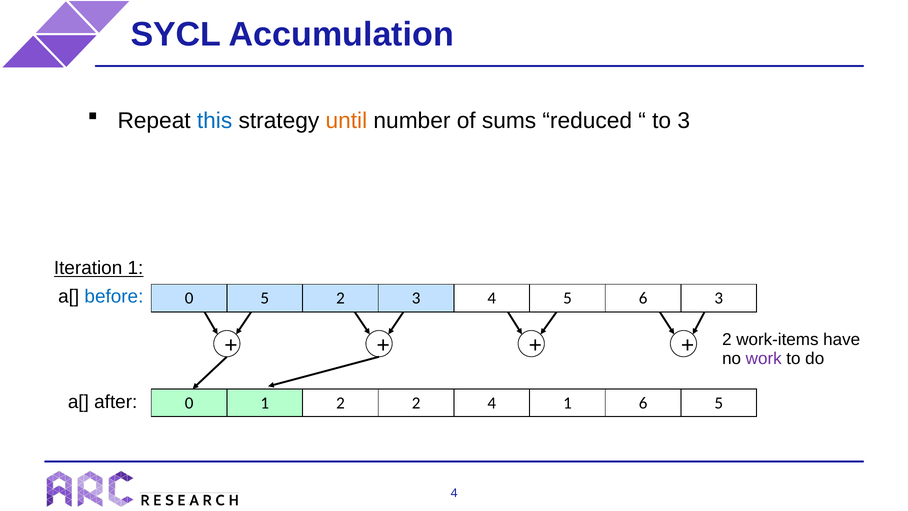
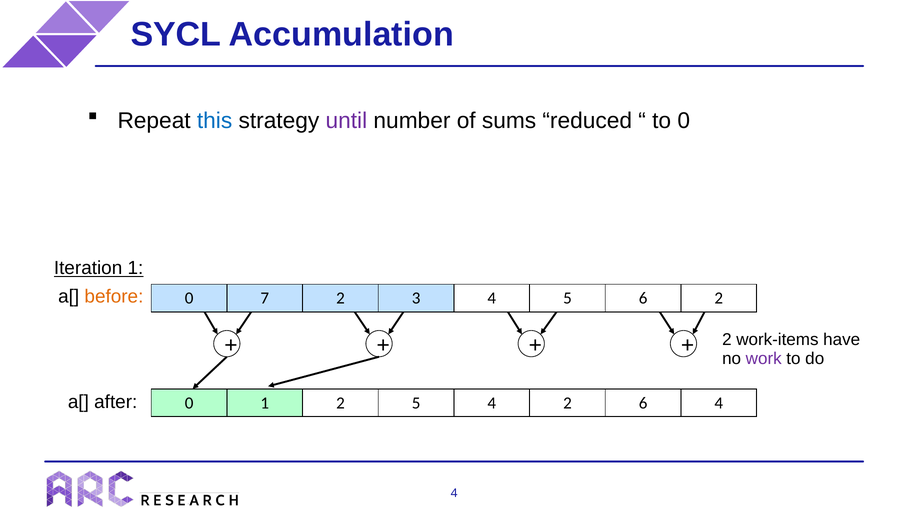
until colour: orange -> purple (346, 121)
to 3: 3 -> 0 (684, 121)
before colour: blue -> orange (114, 296)
0 5: 5 -> 7 (265, 298)
6 3: 3 -> 2 (719, 298)
2 2: 2 -> 5 (416, 403)
4 1: 1 -> 2 (567, 403)
6 5: 5 -> 4 (719, 403)
